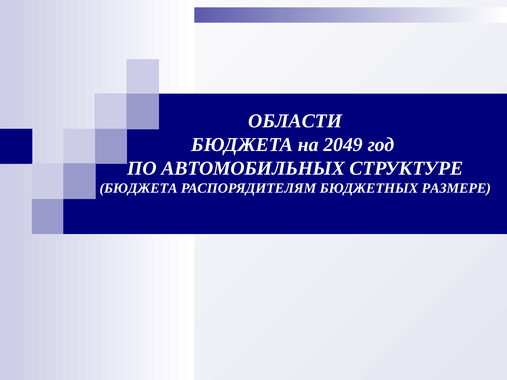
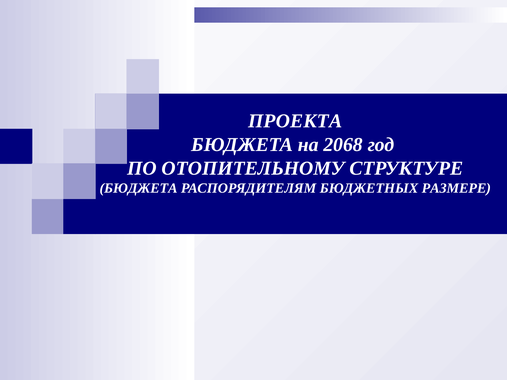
ОБЛАСТИ: ОБЛАСТИ -> ПРОЕКТА (295, 121)
2049: 2049 -> 2068 (343, 145)
АВТОМОБИЛЬНЫХ: АВТОМОБИЛЬНЫХ -> ОТОПИТЕЛЬНОМУ (253, 168)
